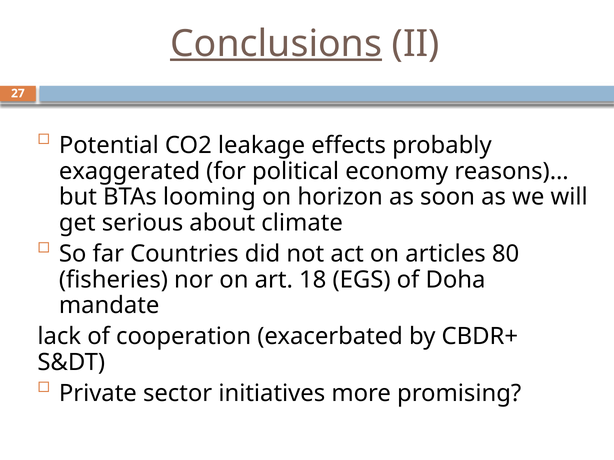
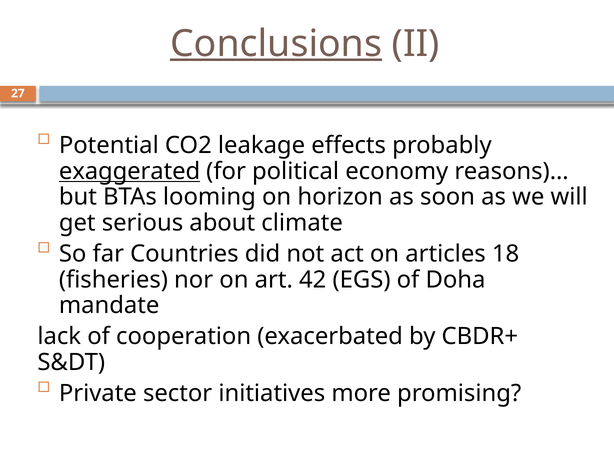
exaggerated underline: none -> present (130, 171)
80: 80 -> 18 (506, 254)
18: 18 -> 42 (313, 280)
